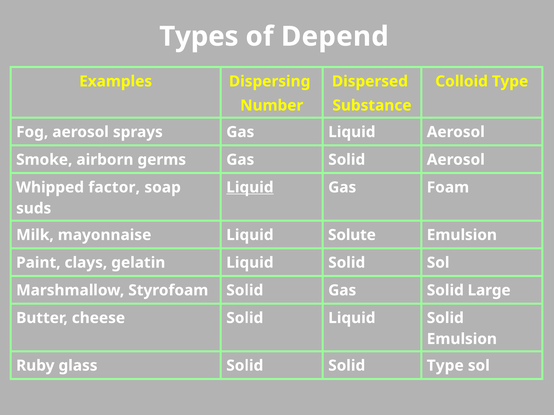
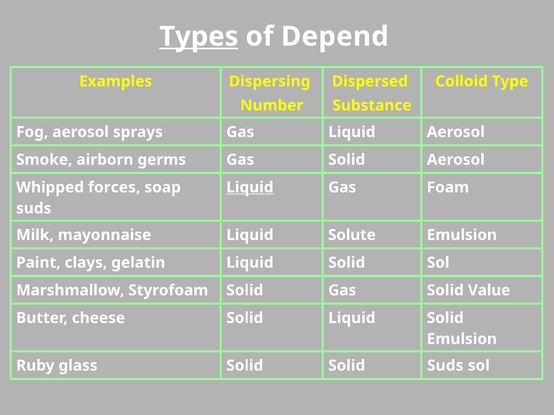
Types underline: none -> present (199, 37)
factor: factor -> forces (114, 188)
Large: Large -> Value (489, 291)
Solid Type: Type -> Suds (445, 366)
